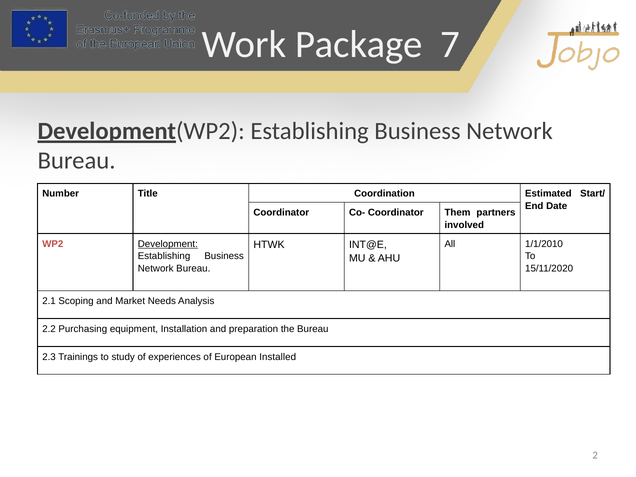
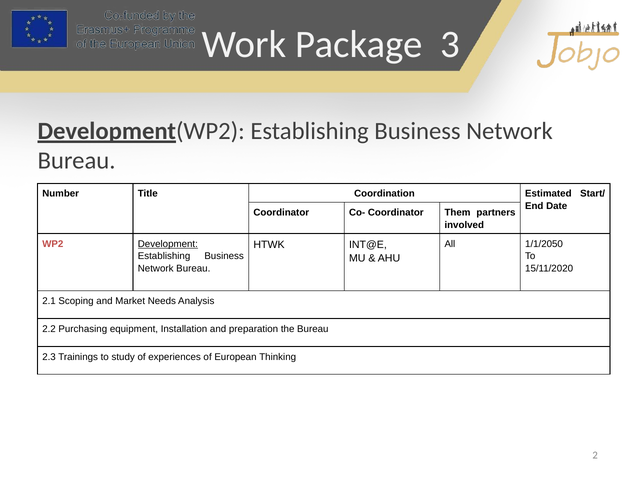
7: 7 -> 3 (450, 45)
1/1/2010: 1/1/2010 -> 1/1/2050 (544, 244)
Installed: Installed -> Thinking (278, 357)
